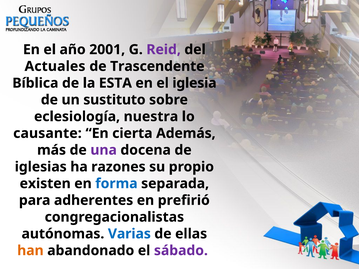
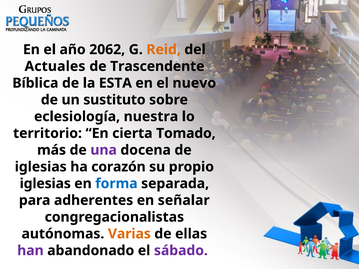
2001: 2001 -> 2062 (107, 50)
Reid colour: purple -> orange (164, 50)
iglesia: iglesia -> nuevo (194, 83)
causante: causante -> territorio (48, 133)
Además: Además -> Tomado (186, 133)
razones: razones -> corazón (118, 167)
existen: existen -> iglesias (45, 184)
prefirió: prefirió -> señalar (184, 200)
Varias colour: blue -> orange (129, 234)
han colour: orange -> purple (30, 251)
